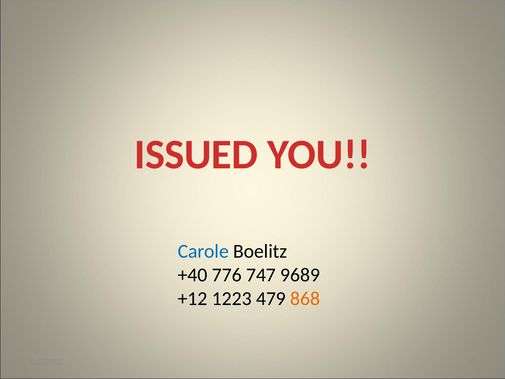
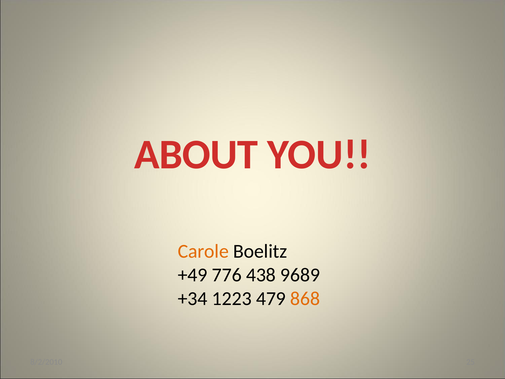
ISSUED: ISSUED -> ABOUT (196, 154)
Carole colour: blue -> orange (203, 251)
+40: +40 -> +49 (193, 275)
747: 747 -> 438 (261, 275)
+12: +12 -> +34 (193, 298)
